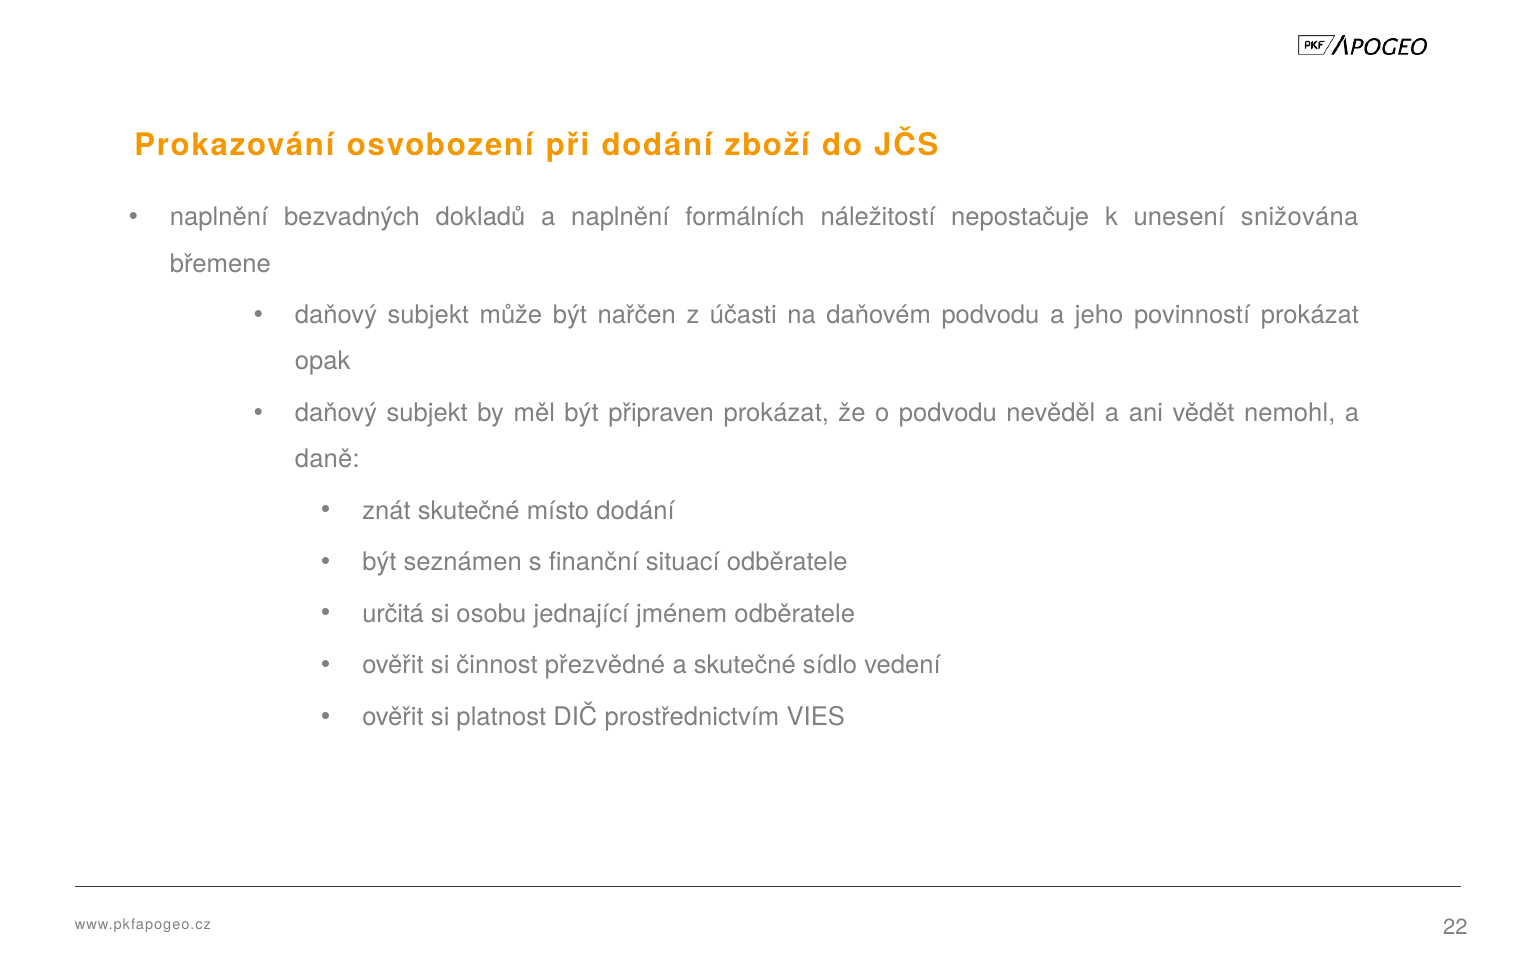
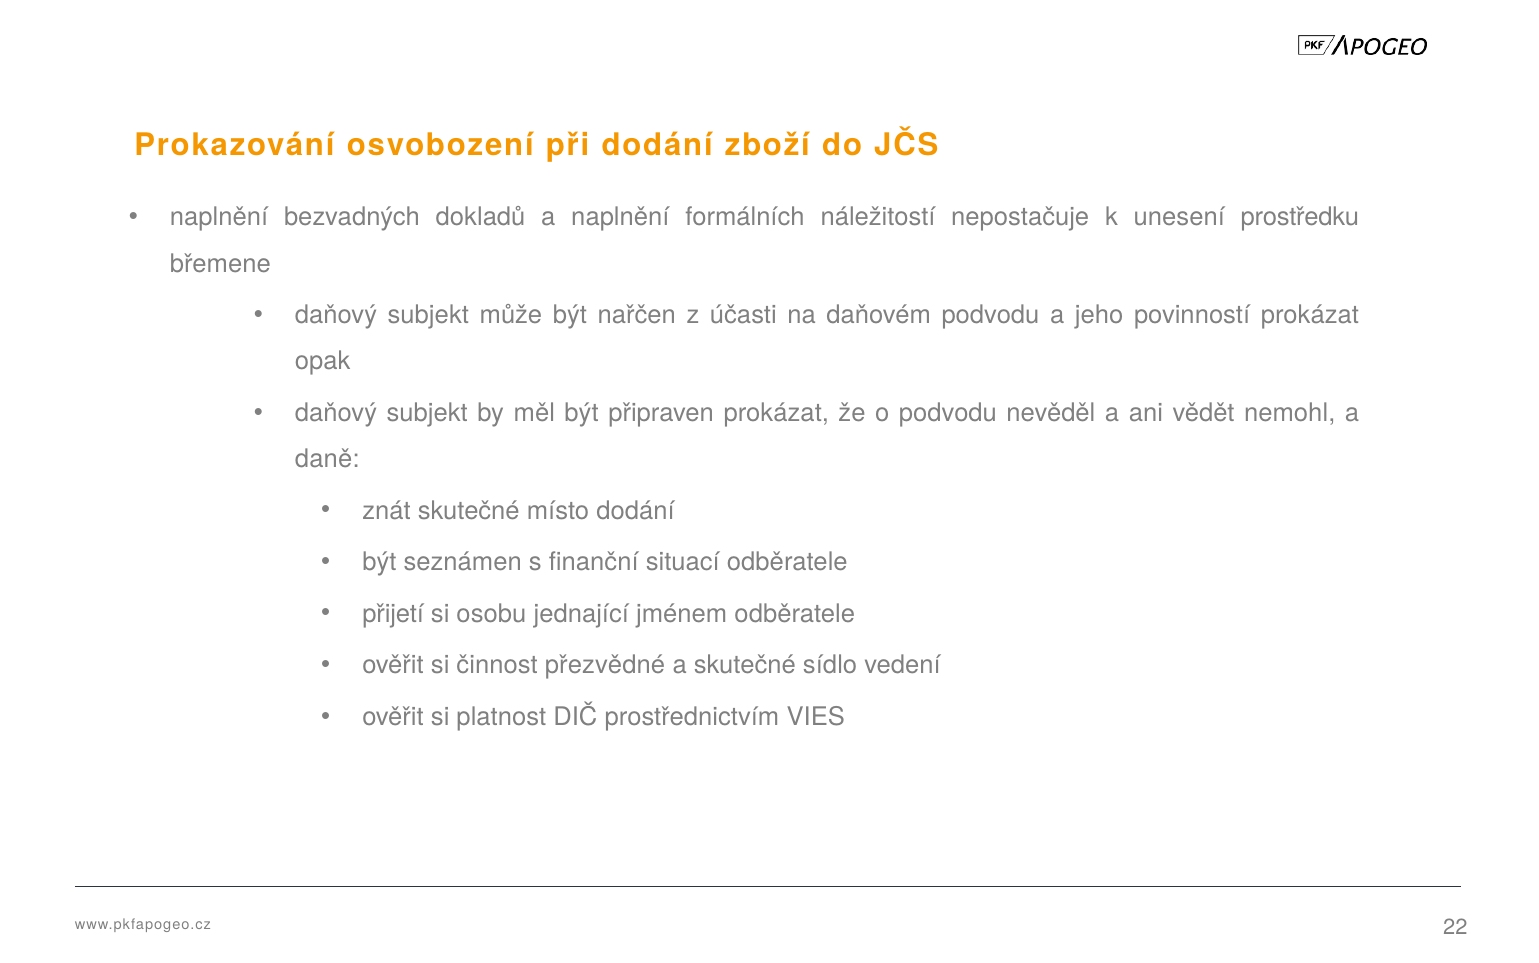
snižována: snižována -> prostředku (1300, 217)
určitá: určitá -> přijetí (393, 614)
